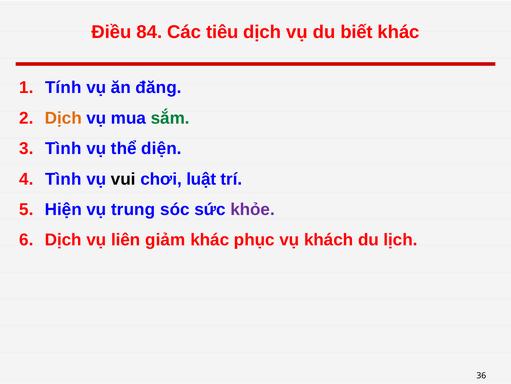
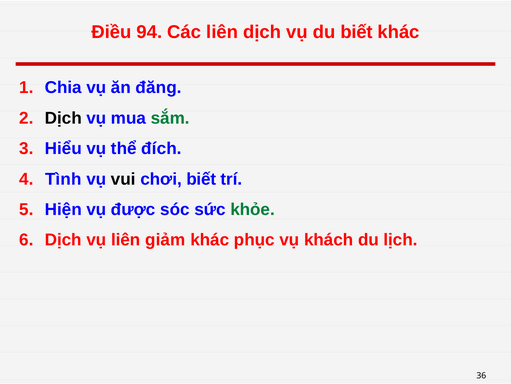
84: 84 -> 94 (149, 32)
Các tiêu: tiêu -> liên (222, 32)
Tính: Tính -> Chia (63, 88)
Dịch colour: orange -> black (63, 118)
Tình: Tình -> Hiểu (63, 148)
diện: diện -> đích (162, 148)
chơi luật: luật -> biết (201, 179)
trung: trung -> được (133, 209)
khỏe colour: purple -> green (253, 209)
